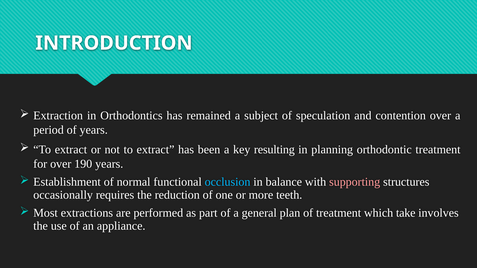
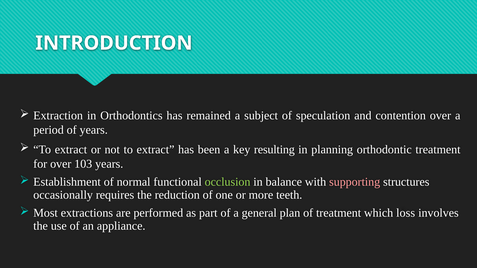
190: 190 -> 103 (83, 164)
occlusion colour: light blue -> light green (228, 182)
take: take -> loss (406, 213)
